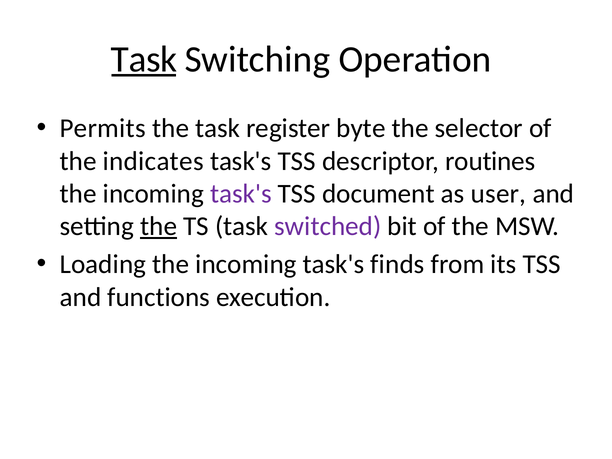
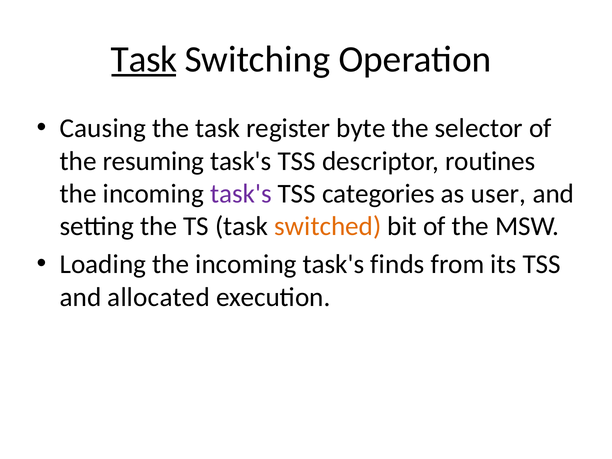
Permits: Permits -> Causing (103, 128)
indicates: indicates -> resuming (153, 161)
document: document -> categories (378, 194)
the underline: present -> none (159, 226)
switched colour: purple -> orange (328, 226)
functions: functions -> allocated (159, 297)
